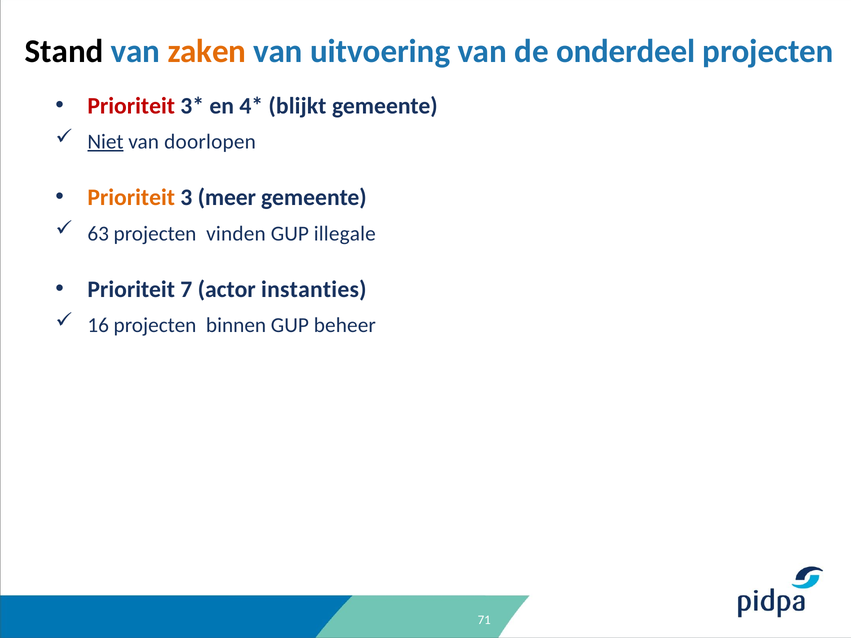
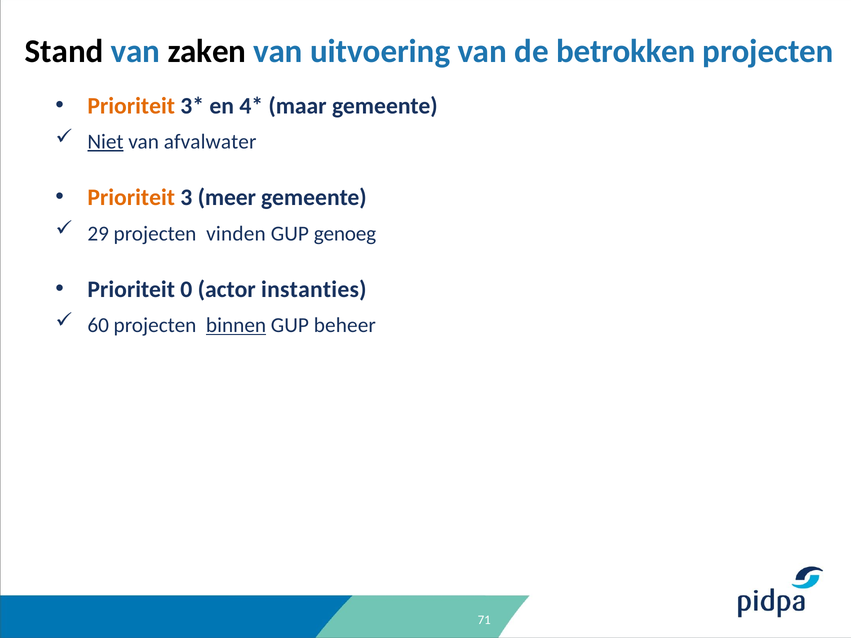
zaken colour: orange -> black (207, 51)
onderdeel: onderdeel -> betrokken (626, 51)
Prioriteit colour: red -> orange (131, 106)
blijkt: blijkt -> maar (298, 106)
doorlopen: doorlopen -> afvalwater (210, 142)
63: 63 -> 29 (98, 234)
illegale: illegale -> genoeg (345, 234)
7: 7 -> 0 (186, 290)
16: 16 -> 60 (98, 326)
binnen underline: none -> present (236, 326)
